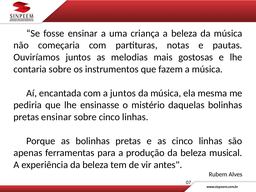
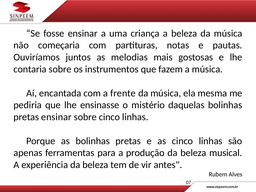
a juntos: juntos -> frente (123, 93)
